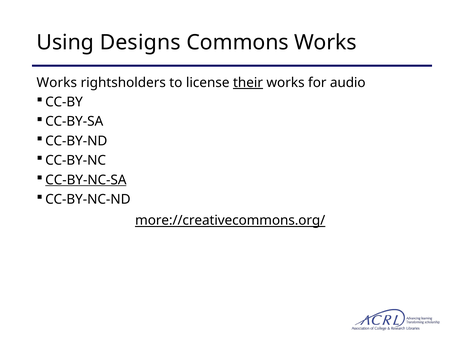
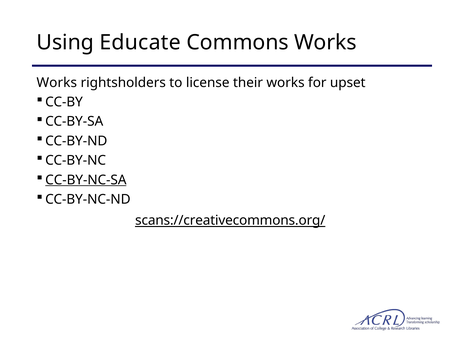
Designs: Designs -> Educate (140, 42)
their underline: present -> none (248, 83)
audio: audio -> upset (348, 83)
more://creativecommons.org/: more://creativecommons.org/ -> scans://creativecommons.org/ (230, 220)
